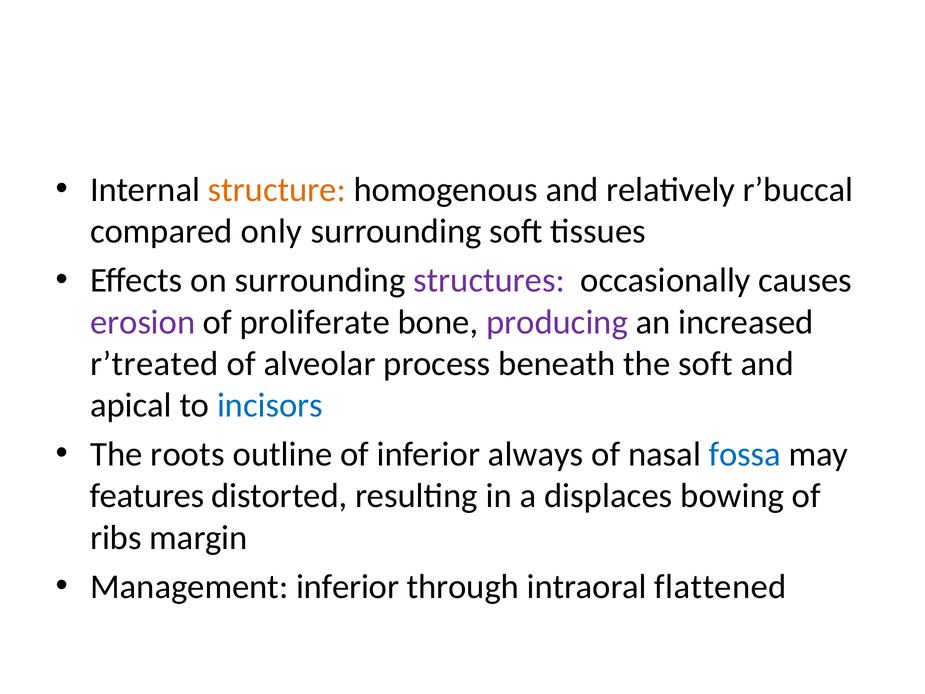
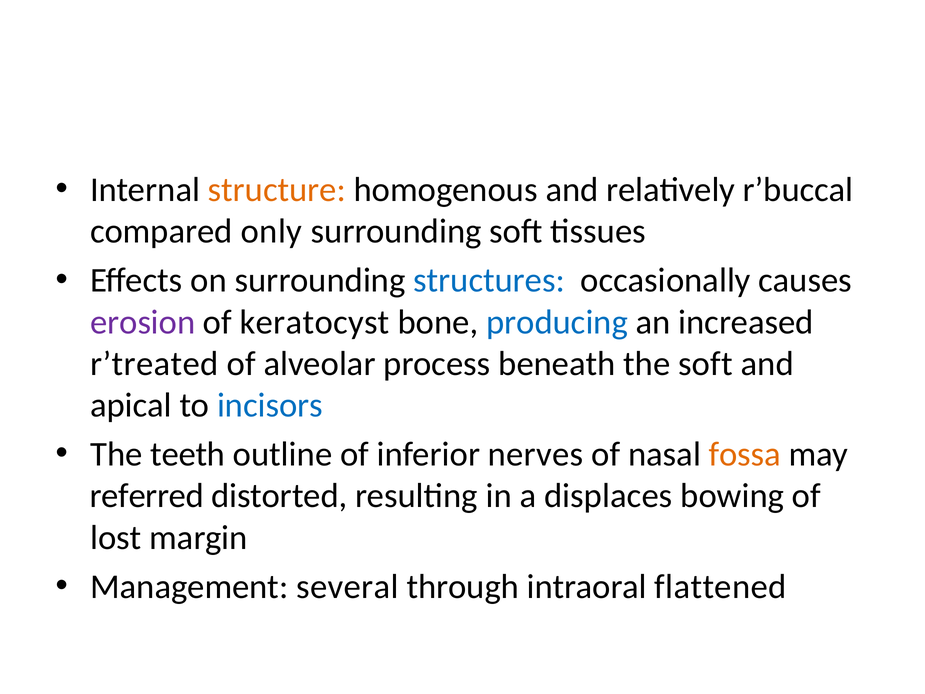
structures colour: purple -> blue (489, 280)
proliferate: proliferate -> keratocyst (315, 322)
producing colour: purple -> blue (557, 322)
roots: roots -> teeth (188, 454)
always: always -> nerves (536, 454)
fossa colour: blue -> orange (745, 454)
features: features -> referred (147, 496)
ribs: ribs -> lost (116, 537)
Management inferior: inferior -> several (347, 586)
